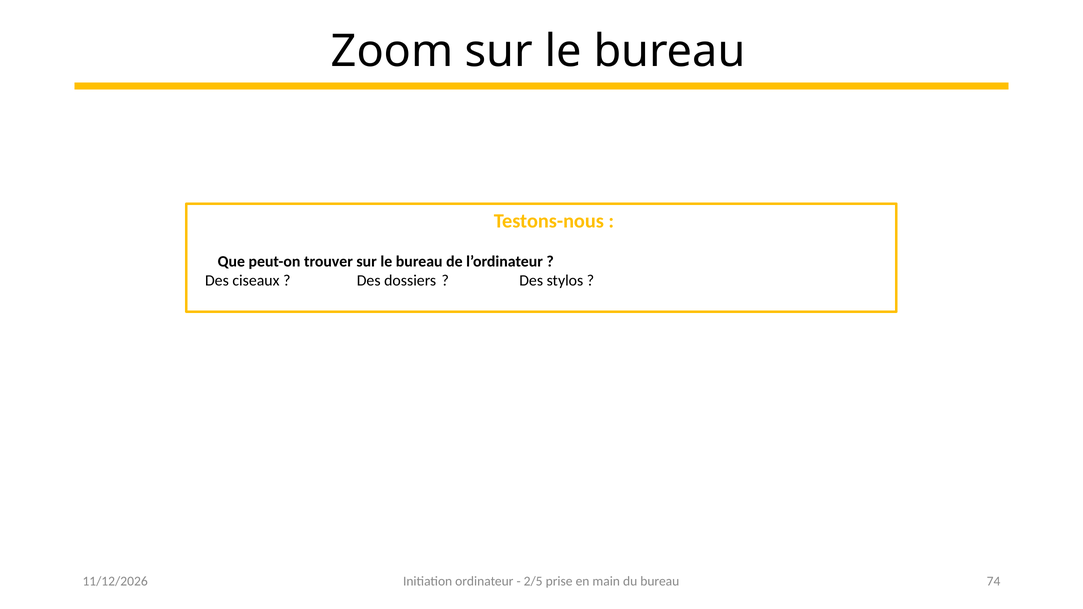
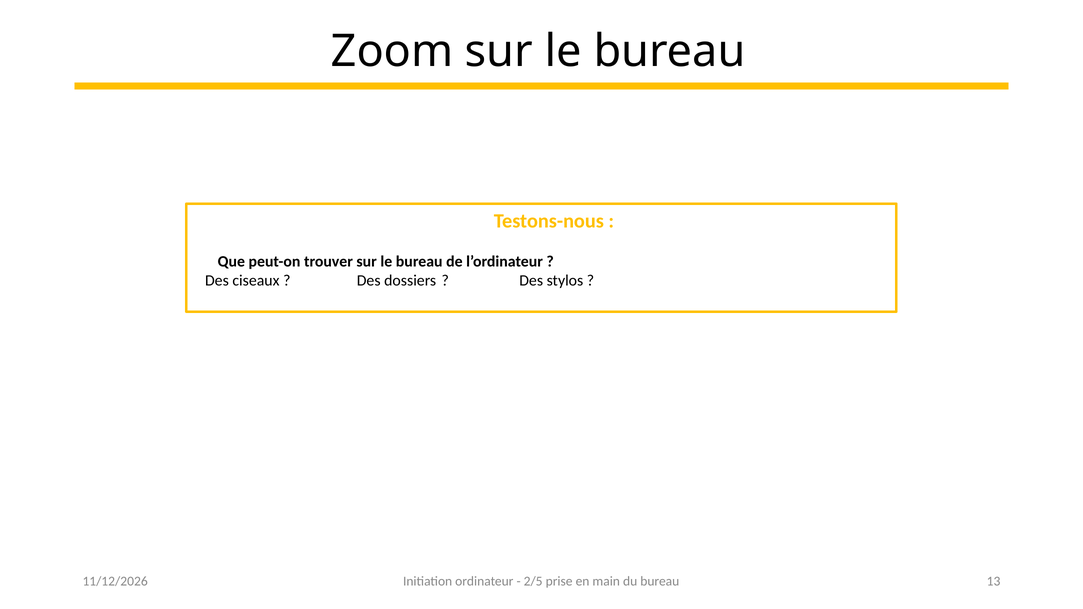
74: 74 -> 13 (994, 582)
